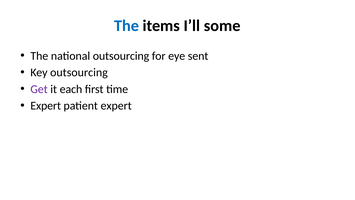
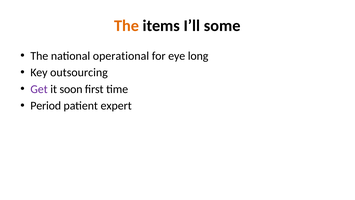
The colour: blue -> orange (126, 26)
national outsourcing: outsourcing -> operational (121, 56)
sent: sent -> long (198, 56)
each: each -> soon (71, 89)
Expert: Expert -> Period (46, 106)
